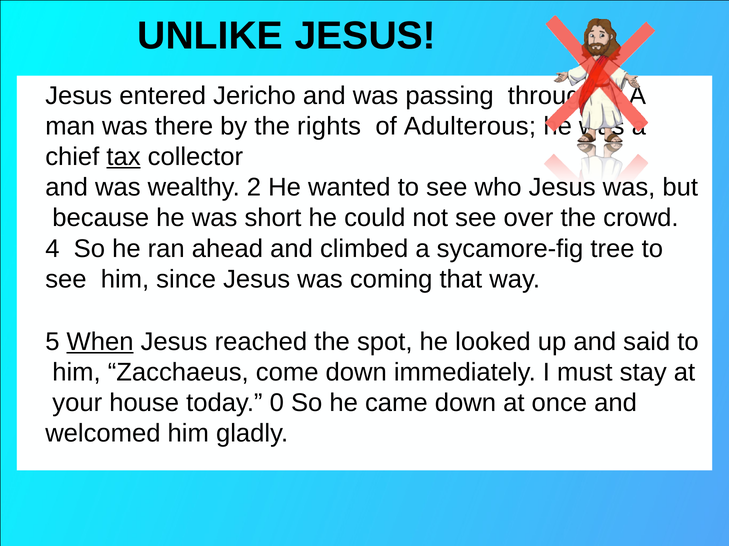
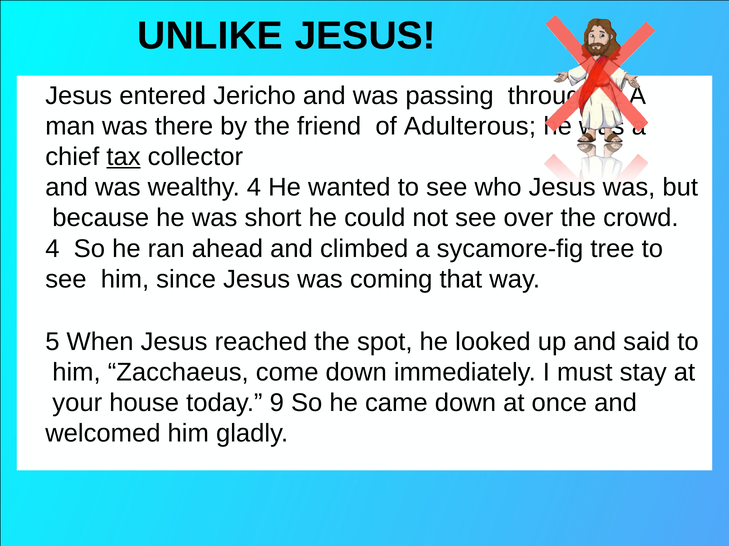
rights: rights -> friend (329, 126)
wealthy 2: 2 -> 4 (254, 188)
When underline: present -> none (100, 342)
0: 0 -> 9 (277, 403)
